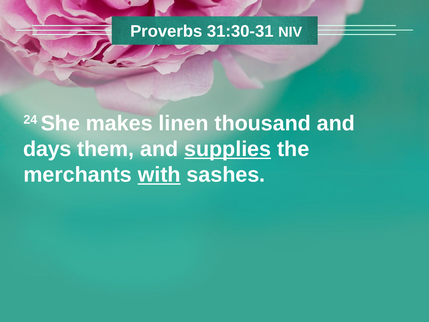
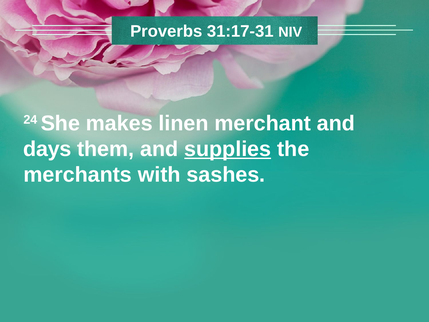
31:30-31: 31:30-31 -> 31:17-31 (240, 31)
thousand: thousand -> merchant (263, 123)
with underline: present -> none (159, 175)
